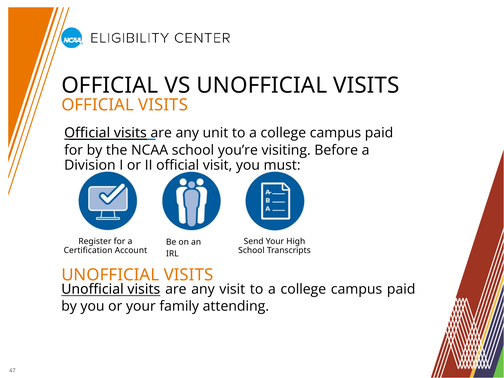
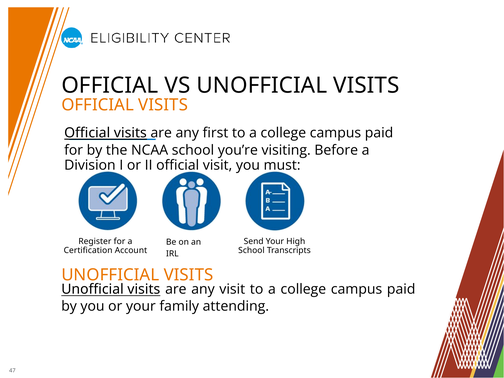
unit: unit -> first (215, 133)
